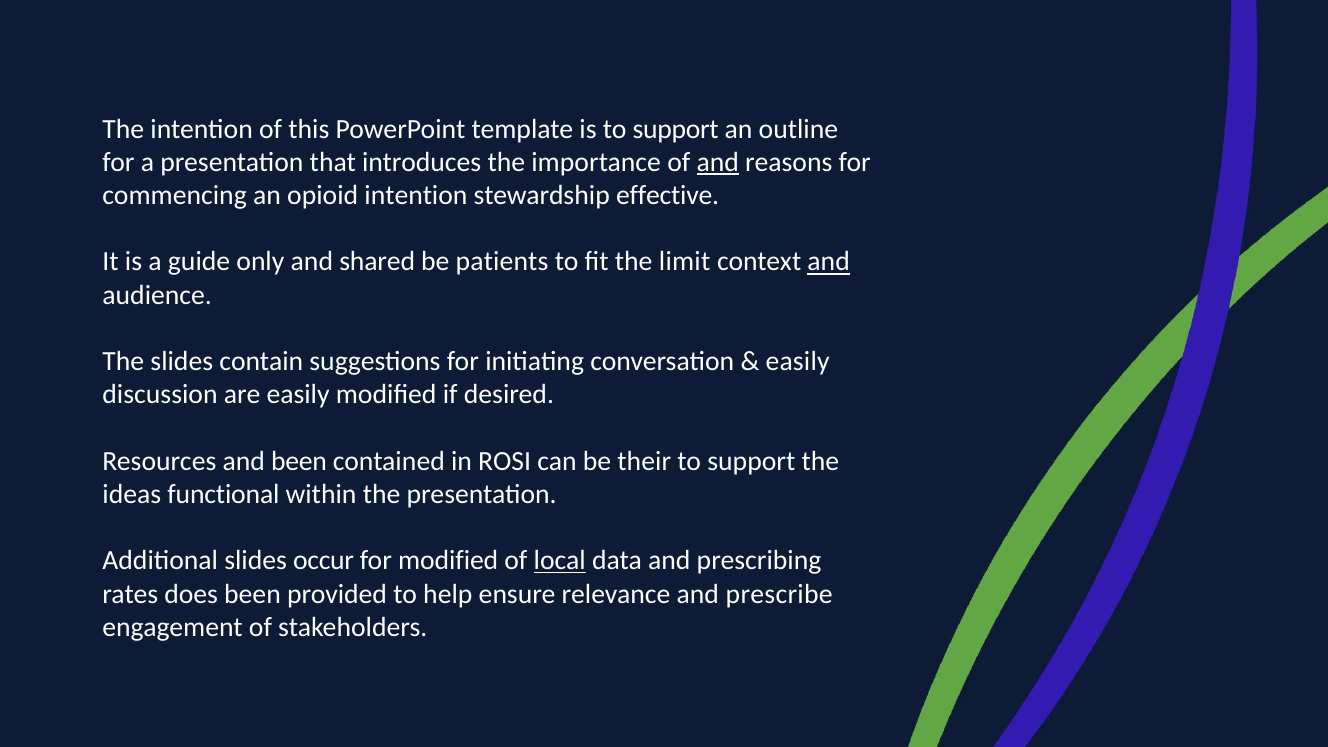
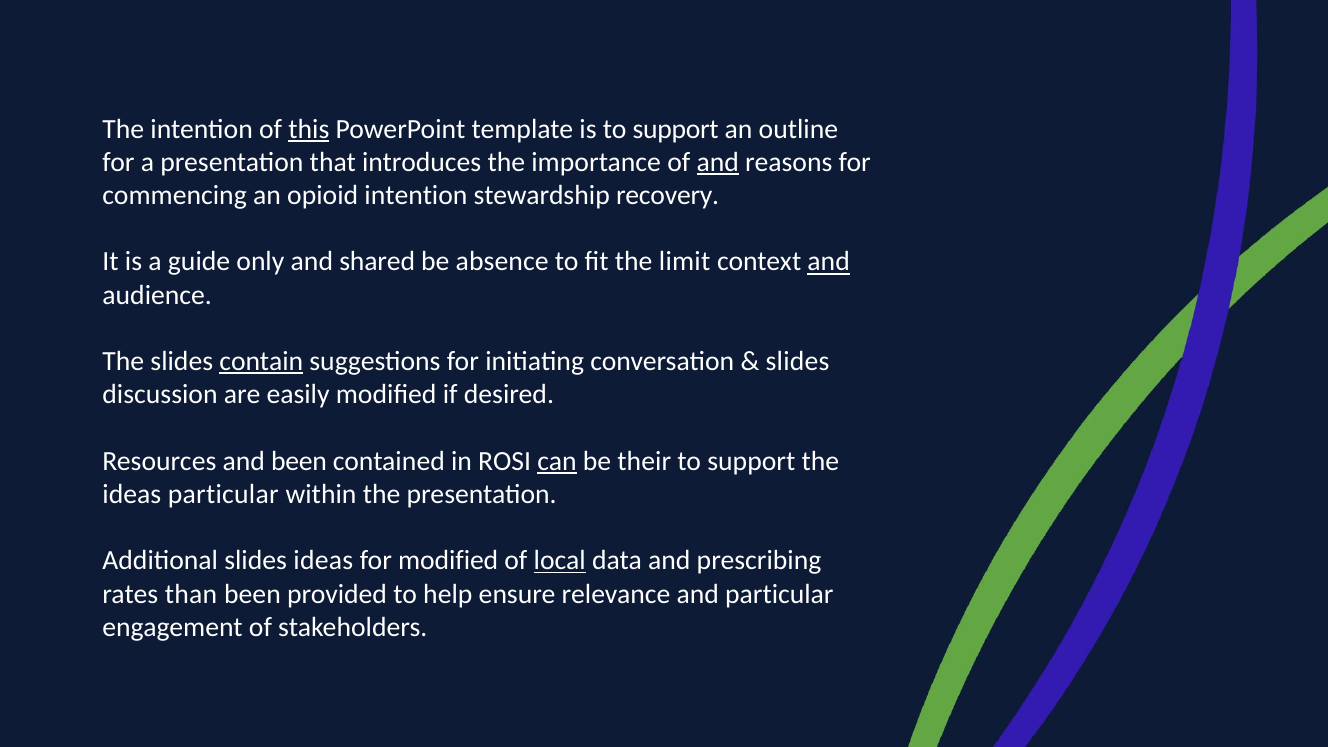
this underline: none -> present (309, 129)
effective: effective -> recovery (668, 195)
patients: patients -> absence (502, 262)
contain underline: none -> present (261, 361)
easily: easily -> slides (798, 361)
can underline: none -> present (557, 461)
ideas functional: functional -> particular (223, 494)
slides occur: occur -> ideas (323, 561)
does: does -> than (191, 594)
and prescribe: prescribe -> particular (779, 594)
